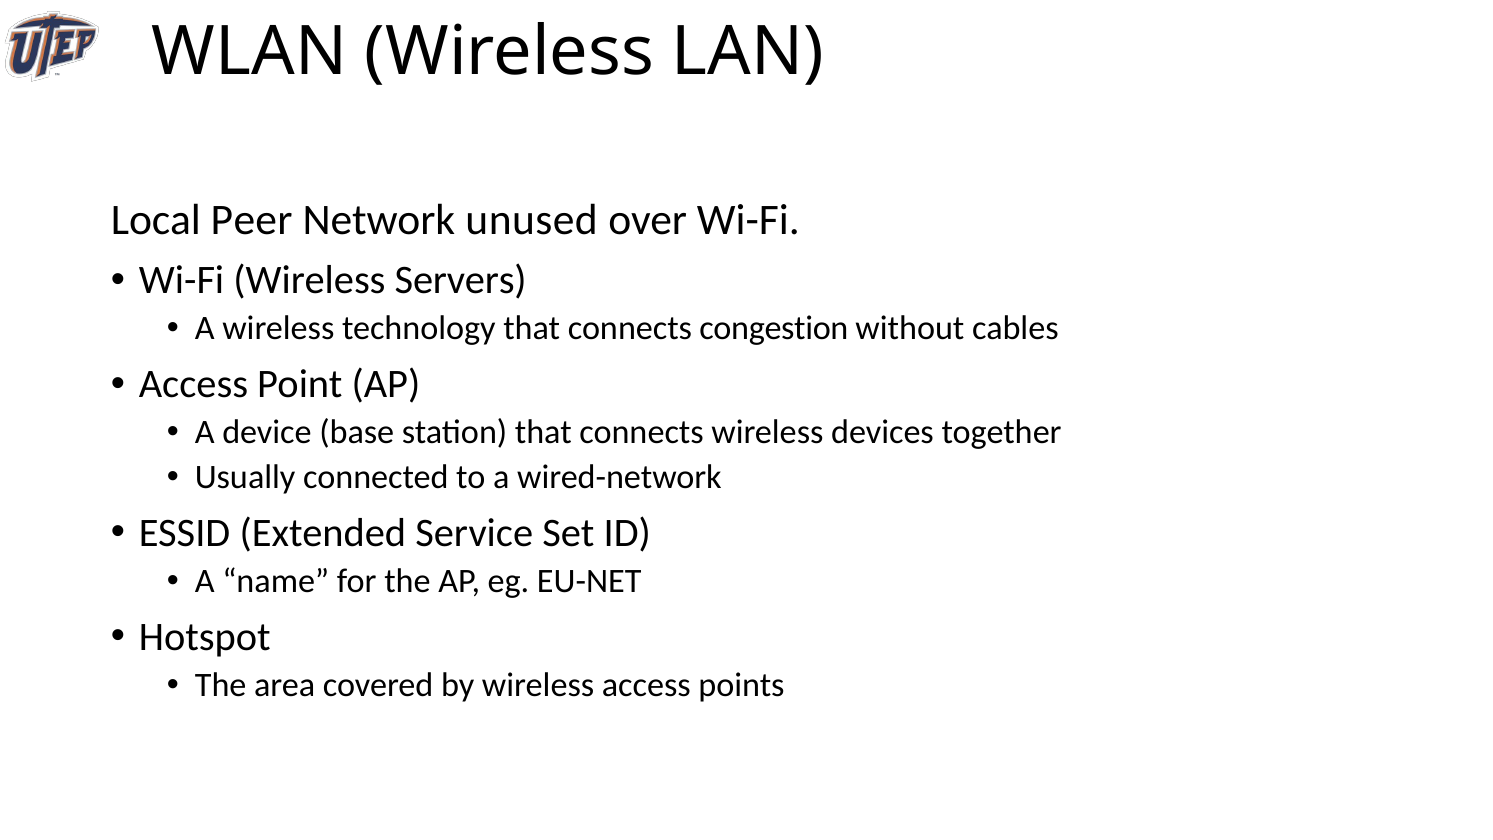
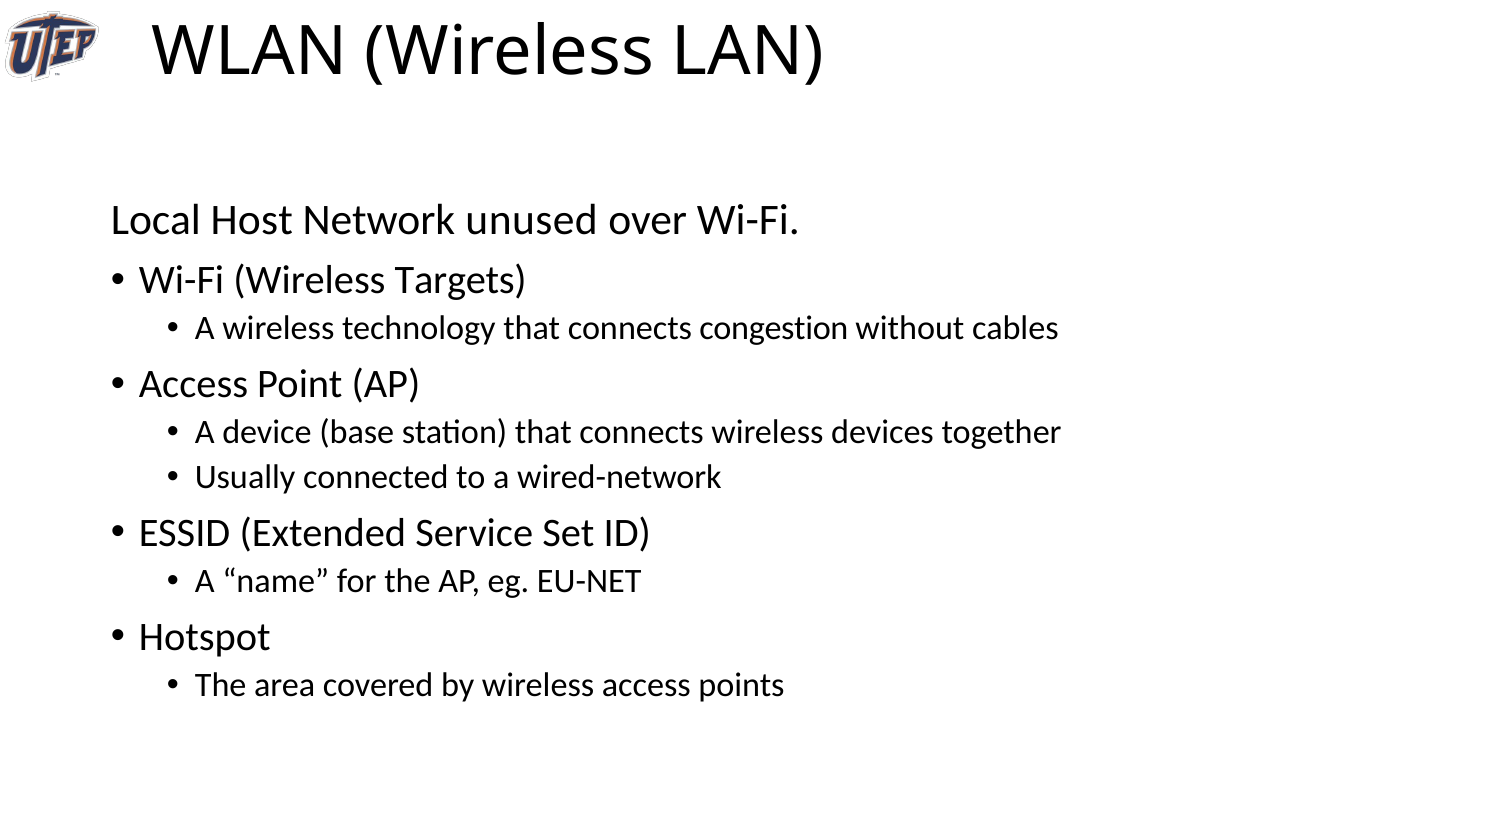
Peer: Peer -> Host (252, 220)
Servers: Servers -> Targets (461, 280)
